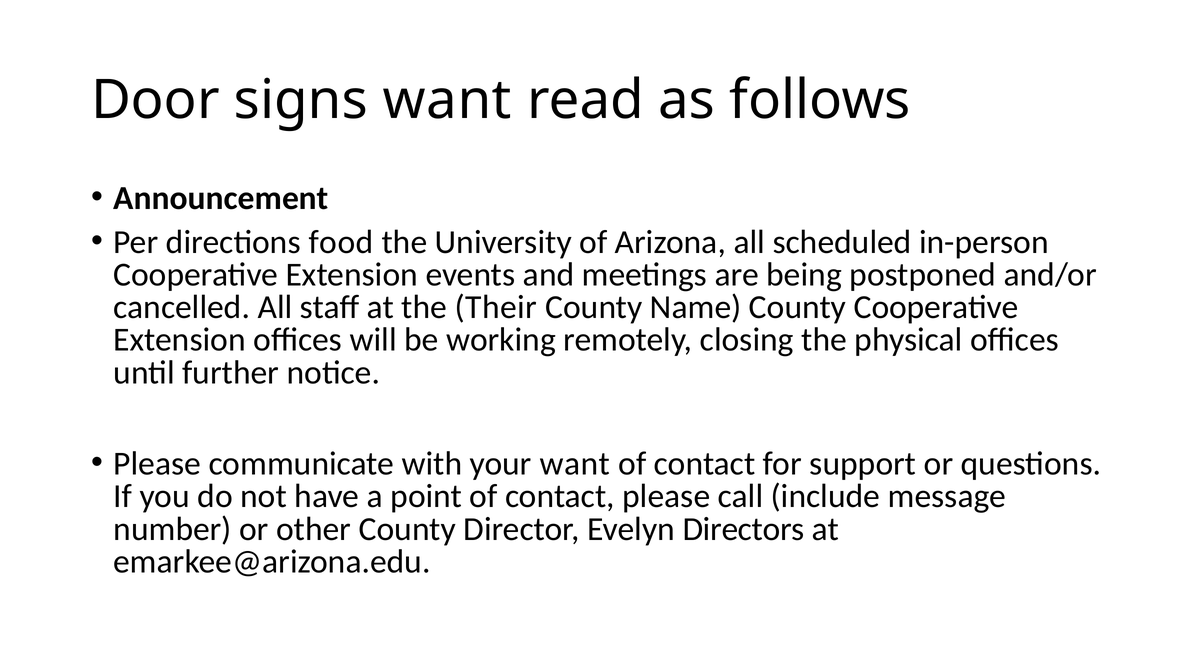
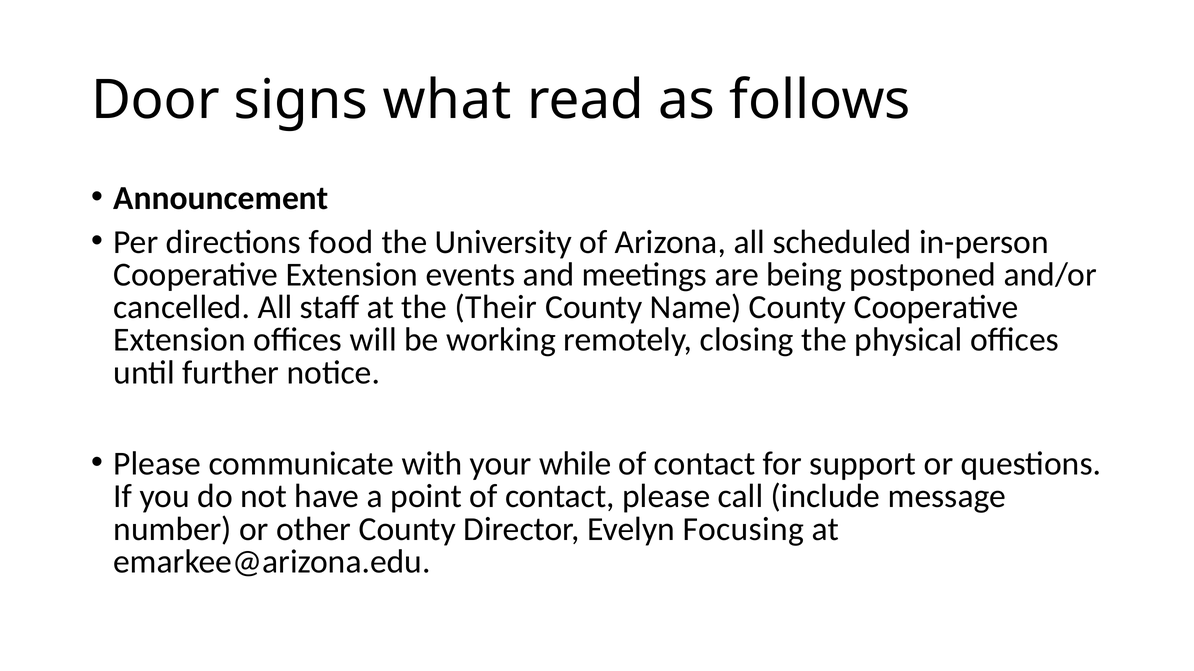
signs want: want -> what (447, 100)
your want: want -> while (575, 464)
Directors: Directors -> Focusing (743, 530)
